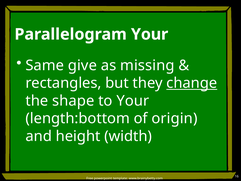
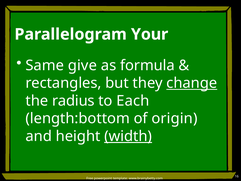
missing: missing -> formula (147, 65)
shape: shape -> radius (73, 101)
to Your: Your -> Each (133, 101)
width underline: none -> present (128, 136)
